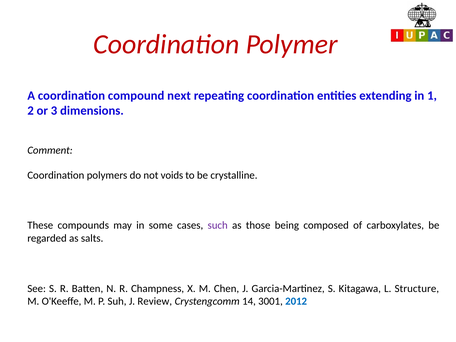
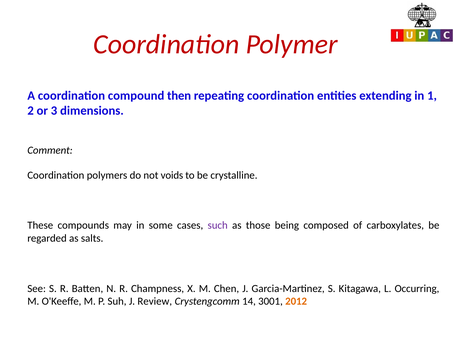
next: next -> then (179, 96)
Structure: Structure -> Occurring (417, 289)
2012 colour: blue -> orange (296, 301)
